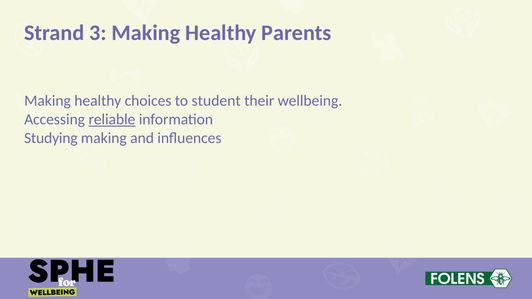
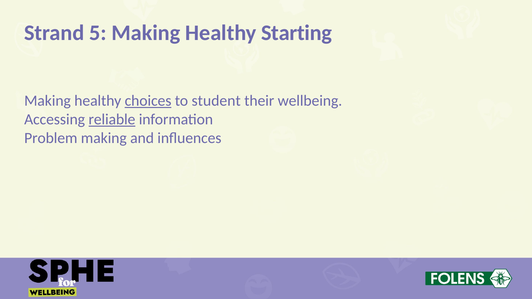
3: 3 -> 5 (98, 33)
Parents: Parents -> Starting (297, 33)
choices underline: none -> present (148, 101)
Studying: Studying -> Problem (51, 138)
